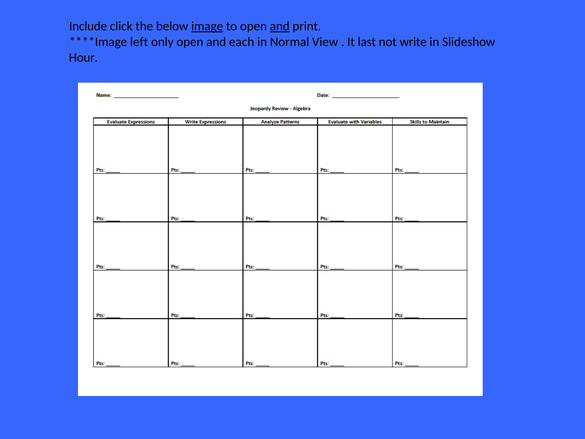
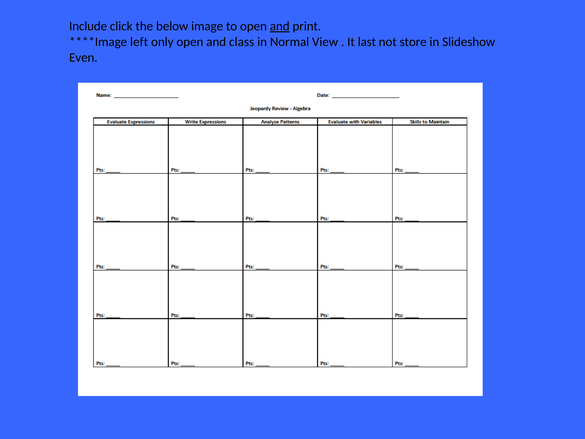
image underline: present -> none (207, 26)
each: each -> class (242, 42)
write: write -> store (413, 42)
Hour: Hour -> Even (83, 57)
